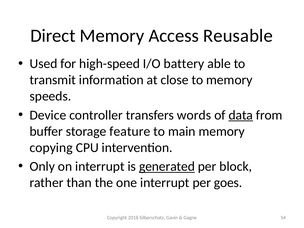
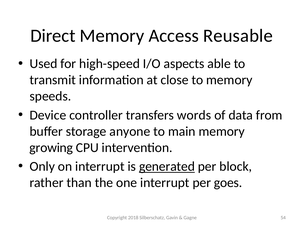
battery: battery -> aspects (184, 64)
data underline: present -> none (241, 115)
feature: feature -> anyone (130, 131)
copying: copying -> growing (51, 148)
